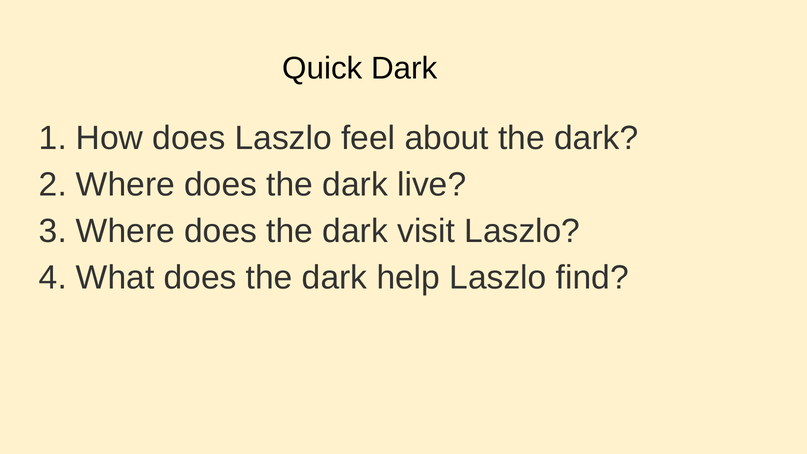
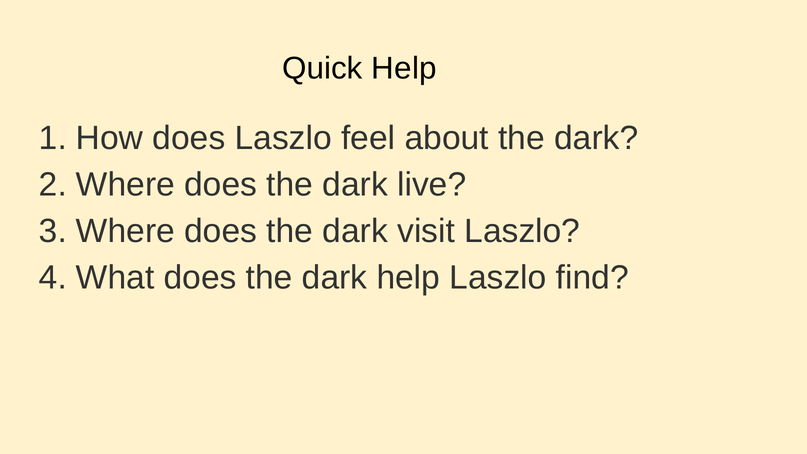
Quick Dark: Dark -> Help (404, 68)
